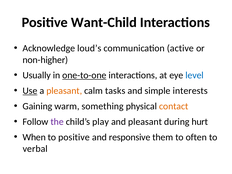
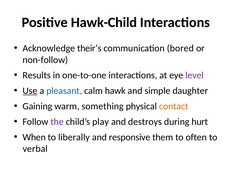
Want-Child: Want-Child -> Hawk-Child (104, 22)
loud’s: loud’s -> their’s (89, 48)
active: active -> bored (180, 48)
non-higher: non-higher -> non-follow (45, 60)
Usually: Usually -> Results (37, 75)
one-to-one underline: present -> none (84, 75)
level colour: blue -> purple (195, 75)
pleasant colour: orange -> blue (64, 91)
tasks: tasks -> hawk (115, 91)
interests: interests -> daughter (190, 91)
and pleasant: pleasant -> destroys (145, 122)
to positive: positive -> liberally (74, 137)
